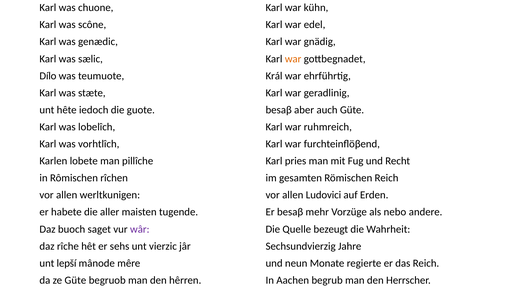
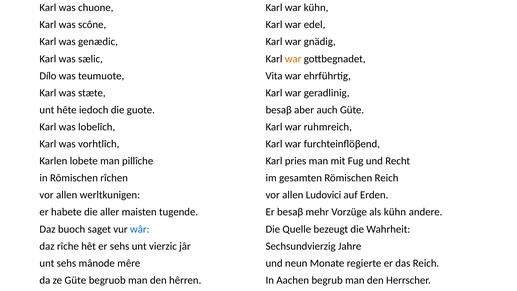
Král: Král -> Vita (274, 76)
als nebo: nebo -> kühn (395, 212)
wâr colour: purple -> blue (140, 229)
unt lepší: lepší -> sehs (66, 263)
